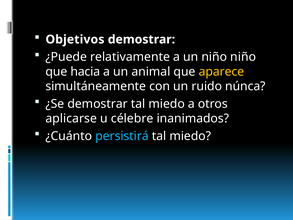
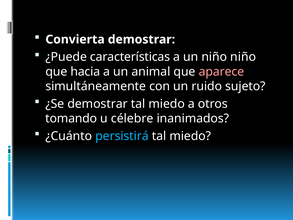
Objetivos: Objetivos -> Convierta (75, 39)
relativamente: relativamente -> características (130, 57)
aparece colour: yellow -> pink (221, 72)
núnca: núnca -> sujeto (245, 86)
aplicarse: aplicarse -> tomando (71, 118)
